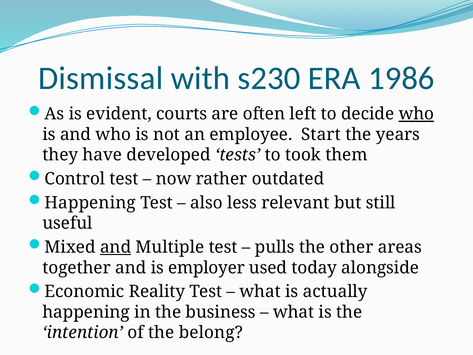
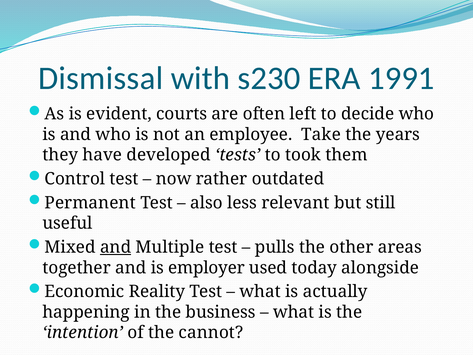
1986: 1986 -> 1991 (401, 78)
who underline: present -> none (416, 114)
Start: Start -> Take (321, 134)
Happening: Happening -> Permanent (90, 203)
belong: belong -> cannot (211, 332)
